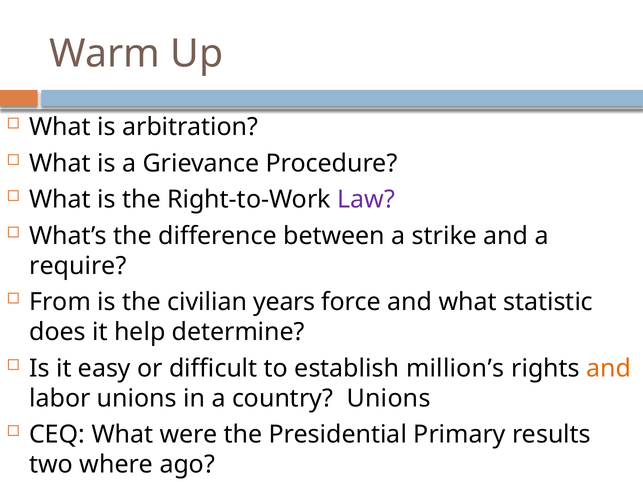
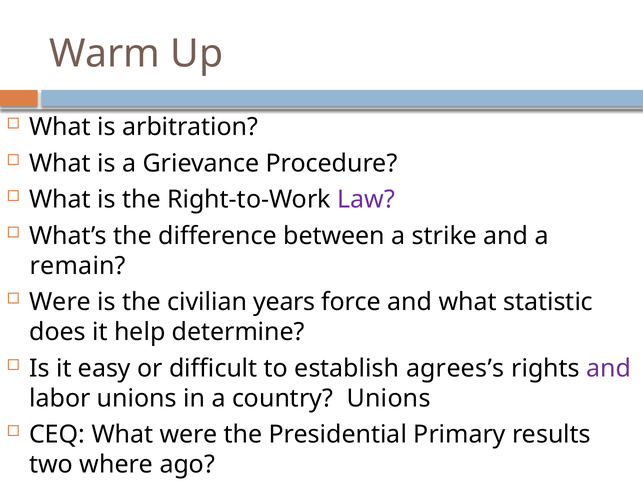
require: require -> remain (78, 266)
From: From -> Were (60, 302)
million’s: million’s -> agrees’s (455, 369)
and colour: orange -> purple (609, 369)
